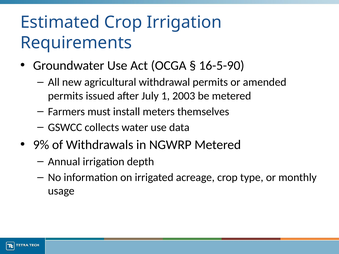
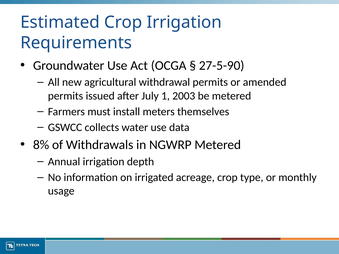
16-5-90: 16-5-90 -> 27-5-90 (222, 66)
9%: 9% -> 8% (41, 145)
